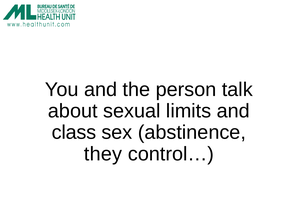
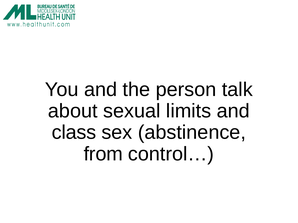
they: they -> from (103, 154)
